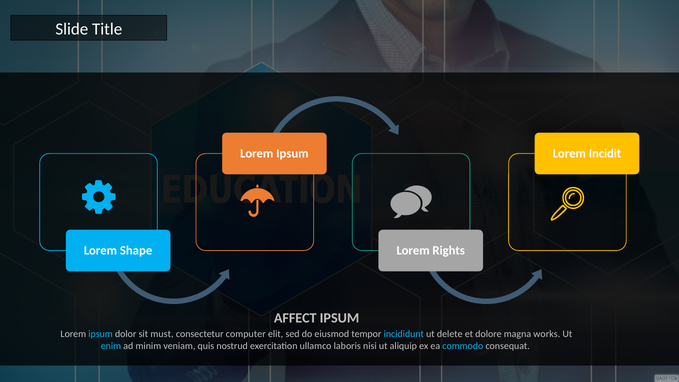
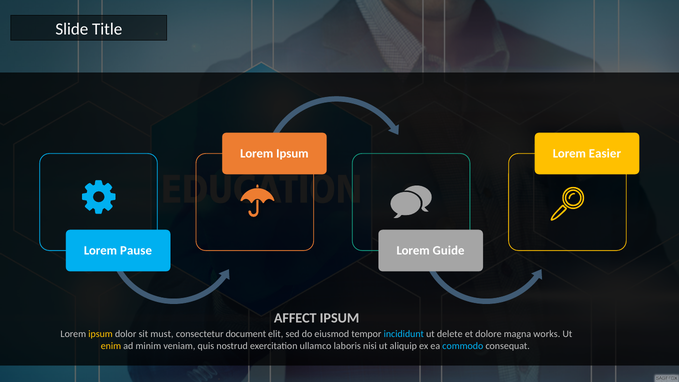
Incidit: Incidit -> Easier (605, 153)
Shape: Shape -> Pause (136, 250)
Rights: Rights -> Guide (449, 250)
ipsum colour: light blue -> yellow (101, 334)
computer: computer -> document (246, 334)
enim colour: light blue -> yellow (111, 346)
